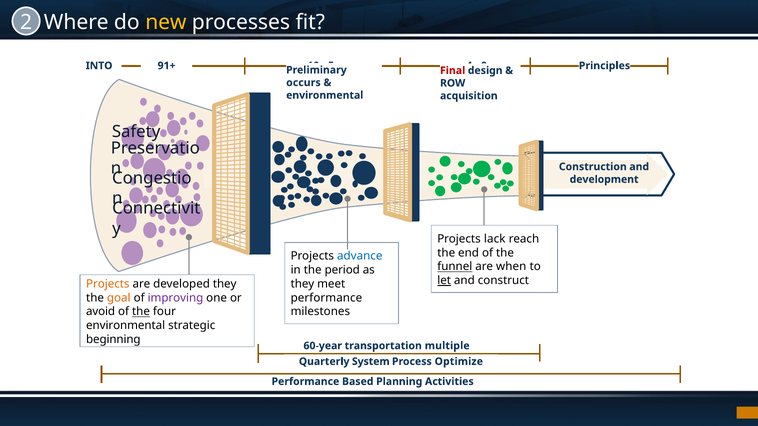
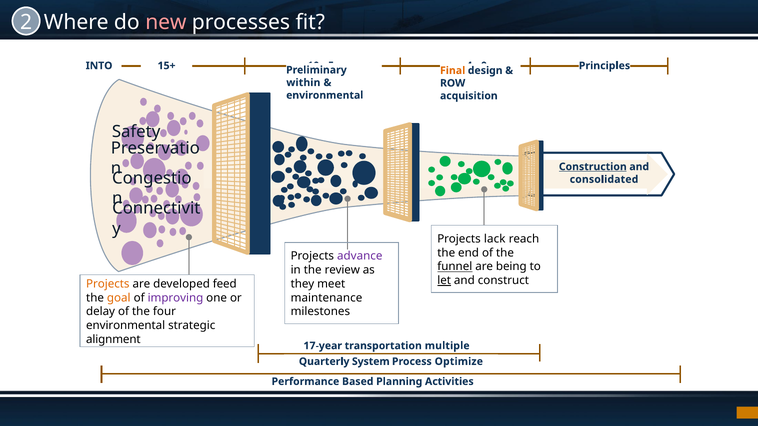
new colour: yellow -> pink (166, 23)
91+: 91+ -> 15+ (167, 66)
Final colour: red -> orange (453, 71)
occurs: occurs -> within (303, 83)
Construction underline: none -> present (593, 167)
development: development -> consolidated (604, 180)
advance colour: blue -> purple (360, 256)
when: when -> being (511, 267)
period: period -> review (342, 270)
developed they: they -> feed (225, 284)
performance: performance -> maintenance (326, 298)
avoid: avoid -> delay (101, 312)
the underline: present -> none (141, 312)
beginning: beginning -> alignment (113, 340)
60-year: 60-year -> 17-year (323, 346)
